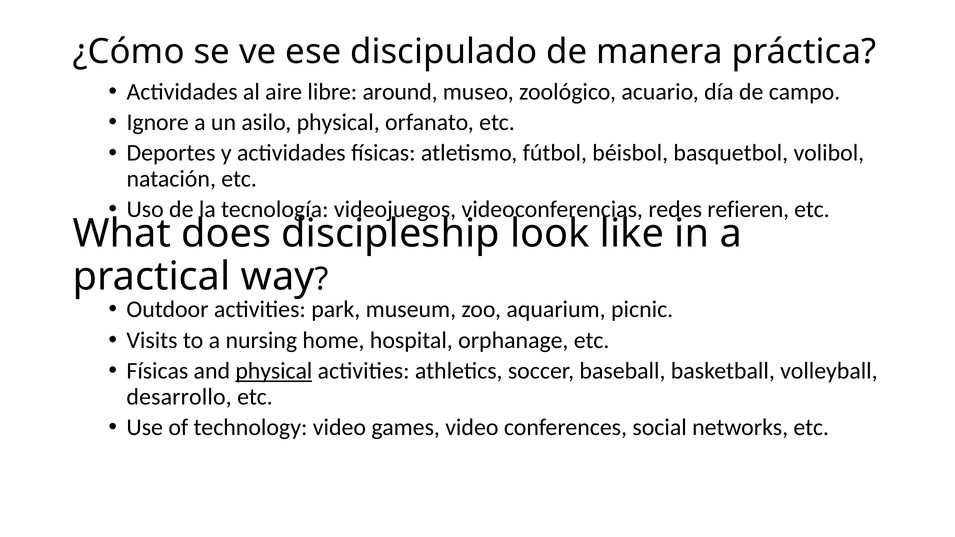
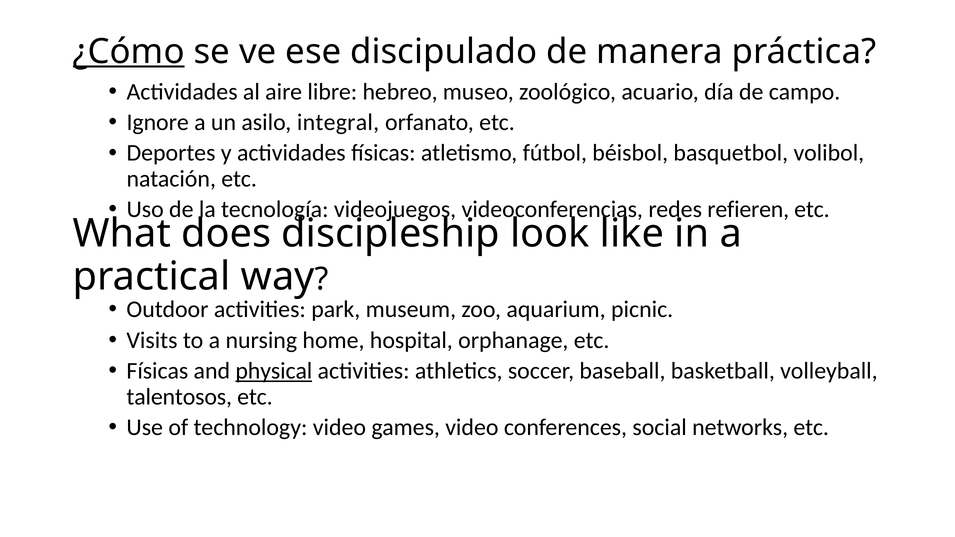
¿Cómo underline: none -> present (129, 52)
around: around -> hebreo (400, 92)
asilo physical: physical -> integral (338, 122)
desarrollo: desarrollo -> talentosos (179, 397)
